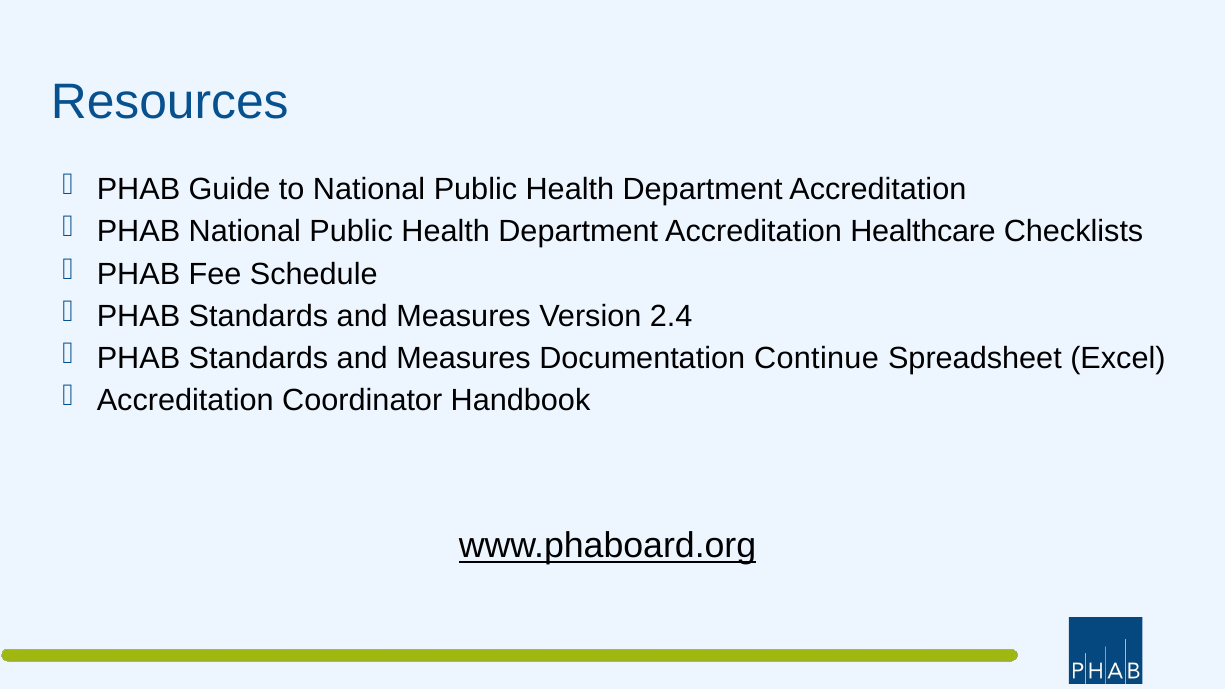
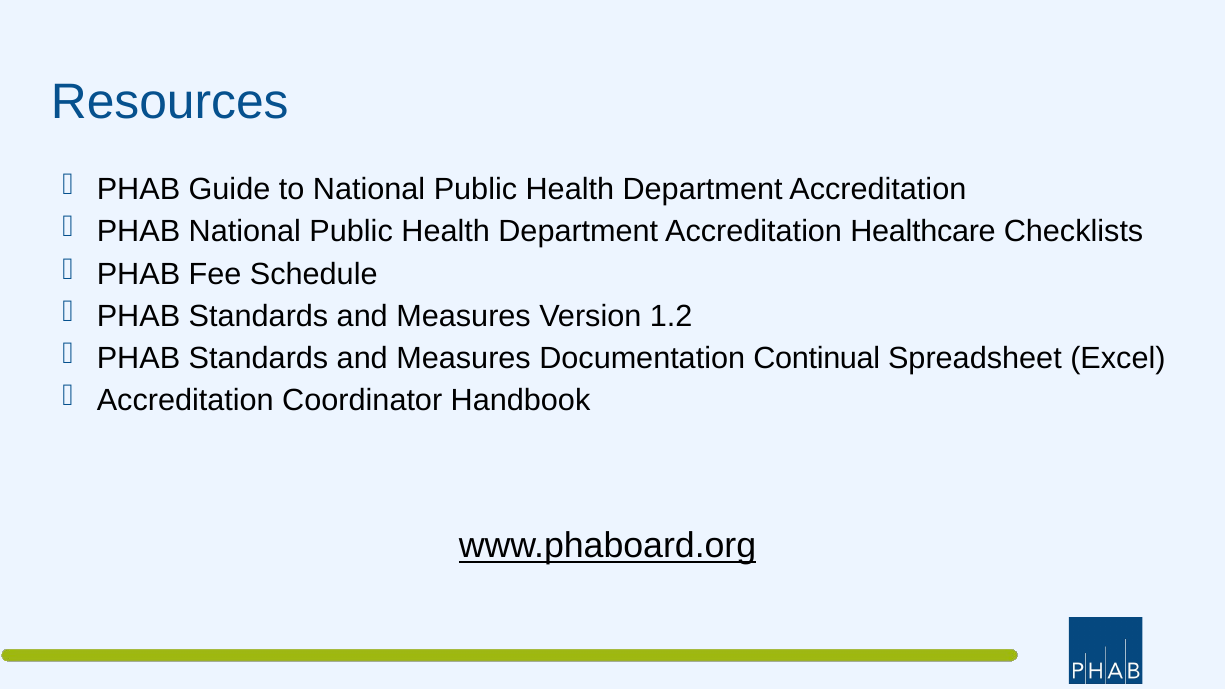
2.4: 2.4 -> 1.2 (671, 316)
Continue: Continue -> Continual (817, 359)
